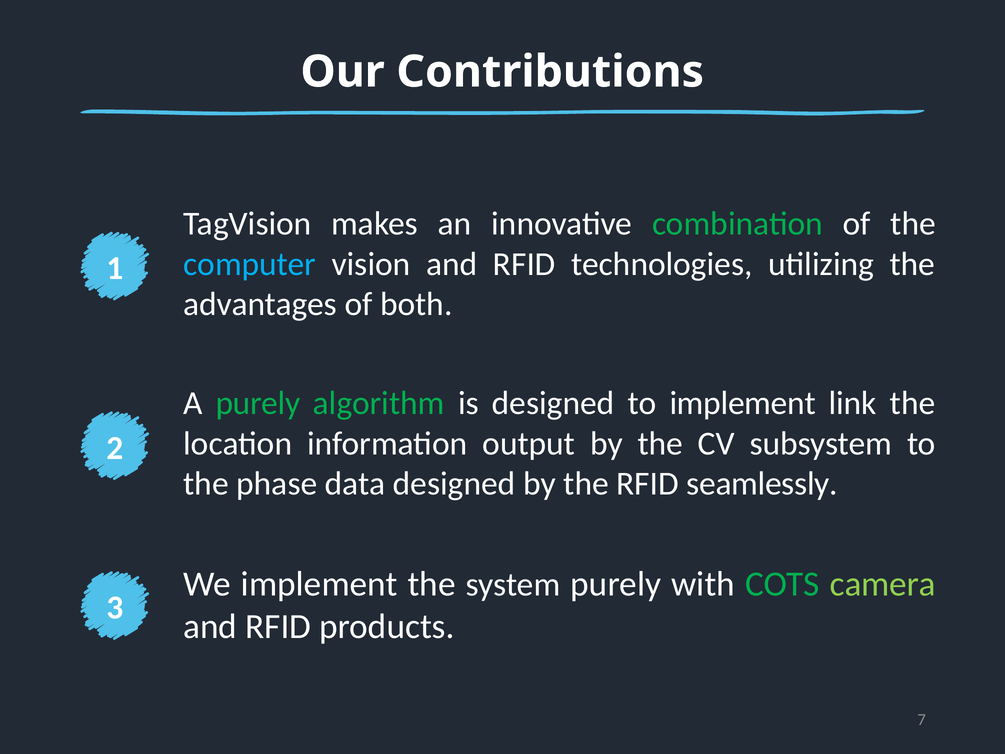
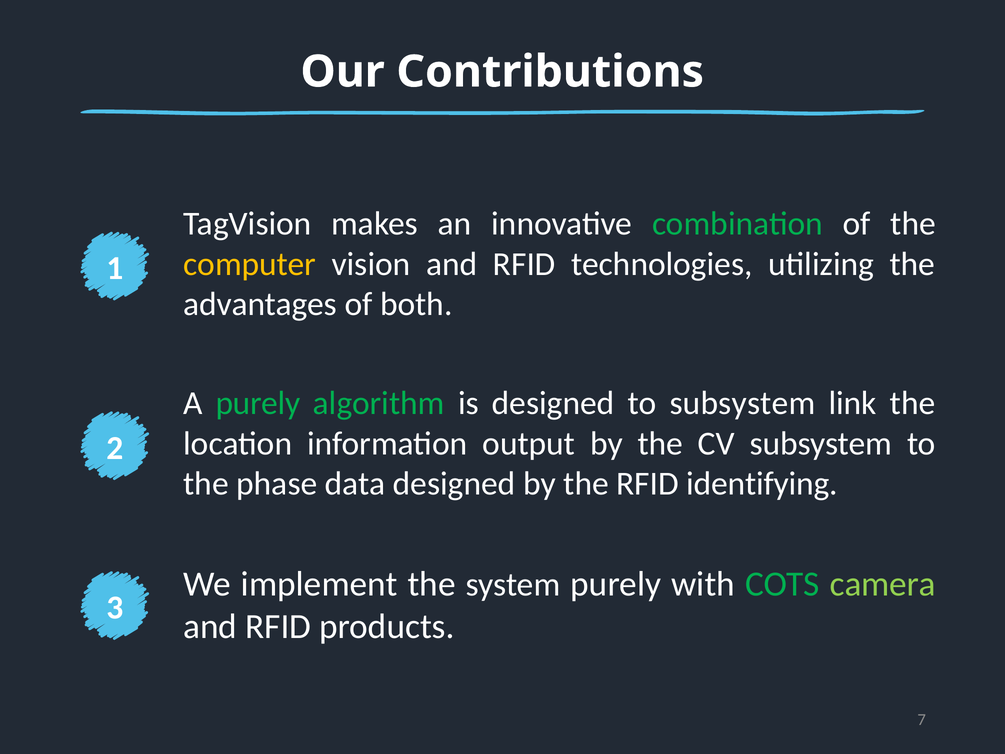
computer colour: light blue -> yellow (250, 264)
to implement: implement -> subsystem (742, 403)
seamlessly: seamlessly -> identifying (762, 484)
